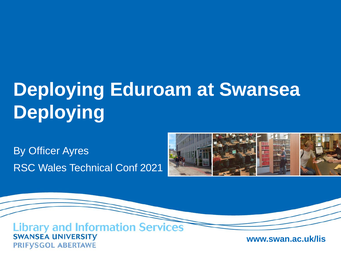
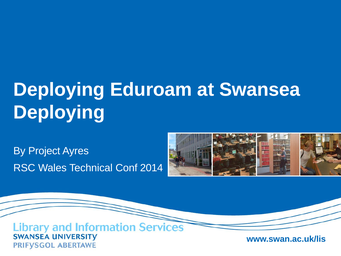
Officer: Officer -> Project (44, 151)
2021: 2021 -> 2014 (152, 168)
